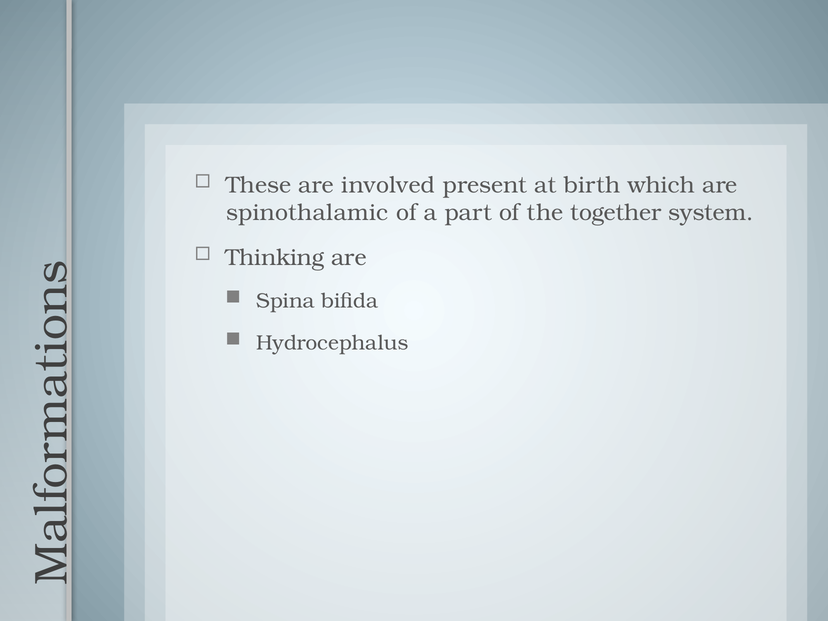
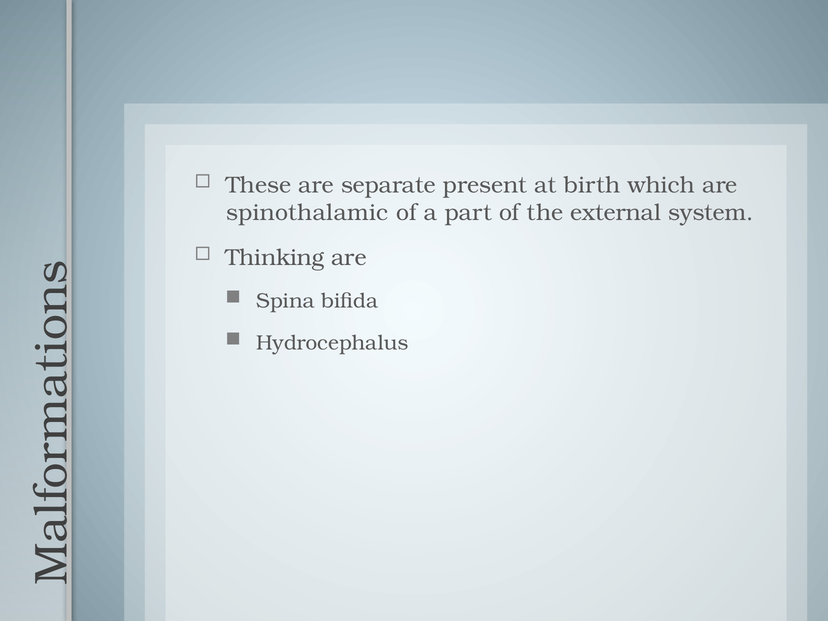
involved: involved -> separate (388, 185)
together: together -> external (616, 213)
